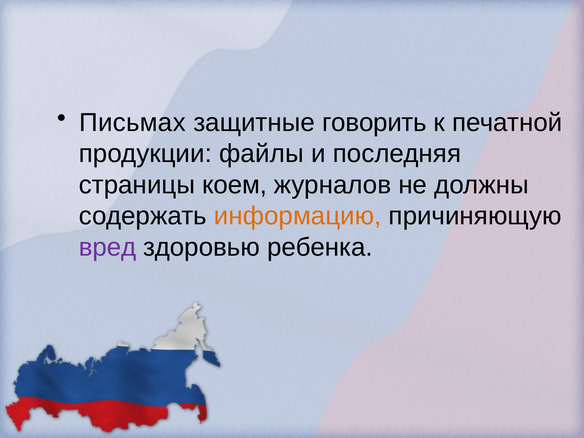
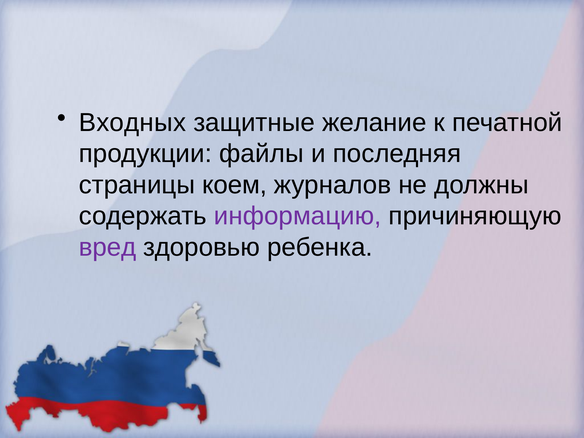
Письмах: Письмах -> Входных (132, 123)
говорить: говорить -> желание (374, 123)
информацию colour: orange -> purple (298, 216)
